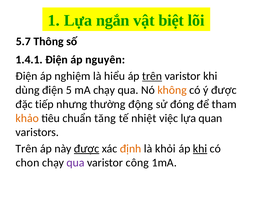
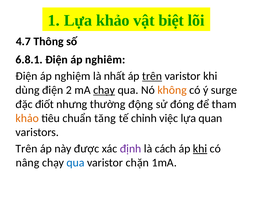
Lựa ngắn: ngắn -> khảo (113, 20)
5.7: 5.7 -> 4.7 (23, 41)
1.4.1: 1.4.1 -> 6.8.1 (29, 60)
nguyên: nguyên -> nghiêm (105, 60)
hiểu: hiểu -> nhất (115, 76)
5: 5 -> 2 (69, 90)
chạy underline: none -> present (104, 90)
ý được: được -> surge (224, 90)
tiếp: tiếp -> điốt (44, 104)
nhiệt: nhiệt -> chỉnh (144, 118)
được underline: present -> none (87, 149)
định colour: orange -> purple (131, 149)
khỏi: khỏi -> cách (165, 149)
chon: chon -> nâng (27, 163)
qua colour: purple -> blue (75, 163)
công: công -> chặn (137, 163)
